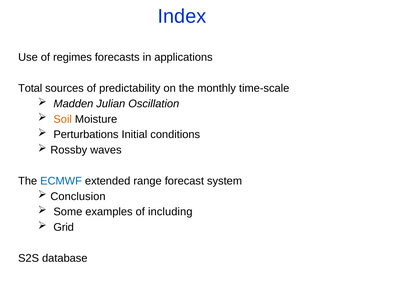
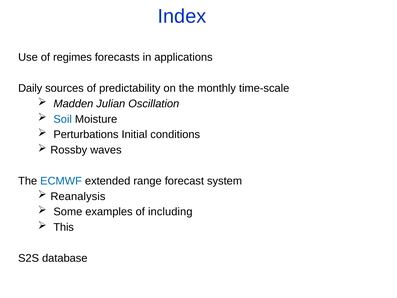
Total: Total -> Daily (30, 88)
Soil colour: orange -> blue (63, 119)
Conclusion: Conclusion -> Reanalysis (78, 196)
Grid: Grid -> This (64, 227)
